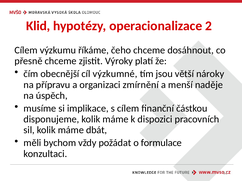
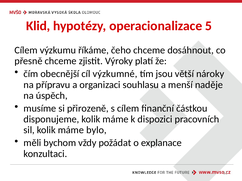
2: 2 -> 5 (209, 26)
zmírnění: zmírnění -> souhlasu (141, 85)
implikace: implikace -> přirozeně (88, 109)
dbát: dbát -> bylo (96, 130)
formulace: formulace -> explanace (161, 143)
